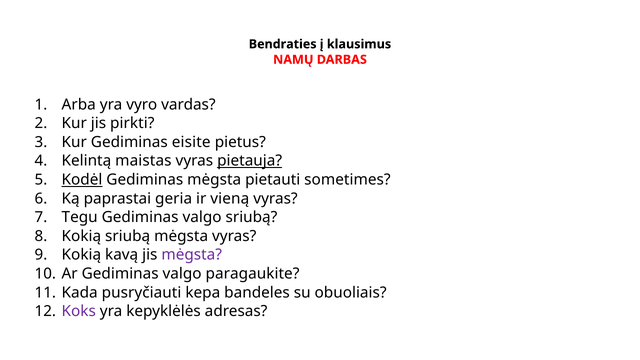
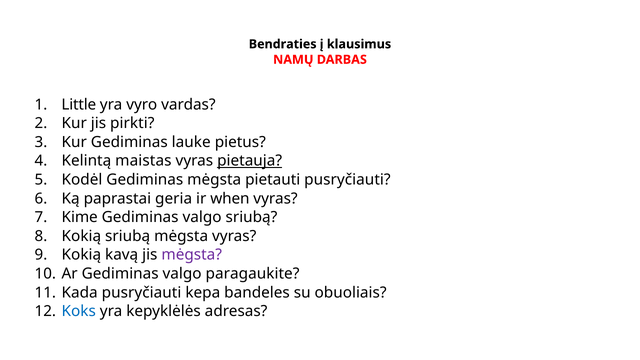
Arba: Arba -> Little (79, 105)
eisite: eisite -> lauke (191, 142)
Kodėl underline: present -> none (82, 180)
pietauti sometimes: sometimes -> pusryčiauti (347, 180)
vieną: vieną -> when (230, 199)
Tegu: Tegu -> Kime (80, 217)
Koks colour: purple -> blue (79, 311)
